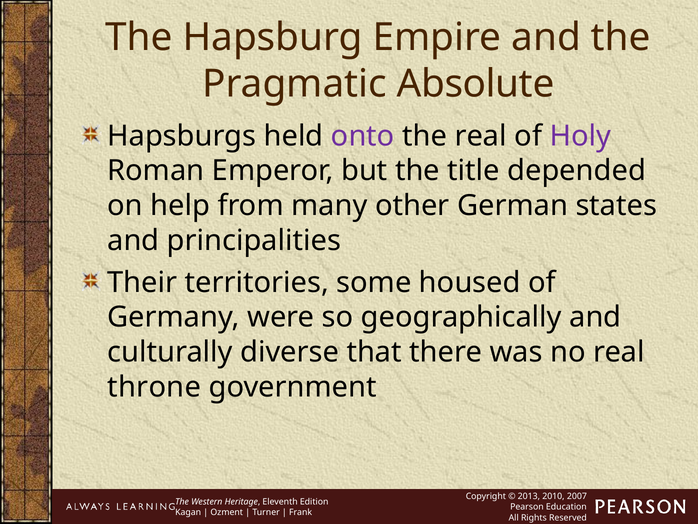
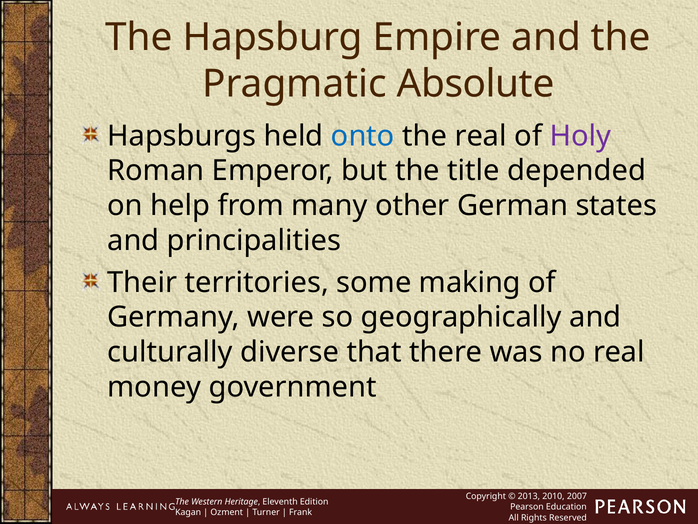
onto colour: purple -> blue (363, 136)
housed: housed -> making (470, 282)
throne: throne -> money (154, 387)
